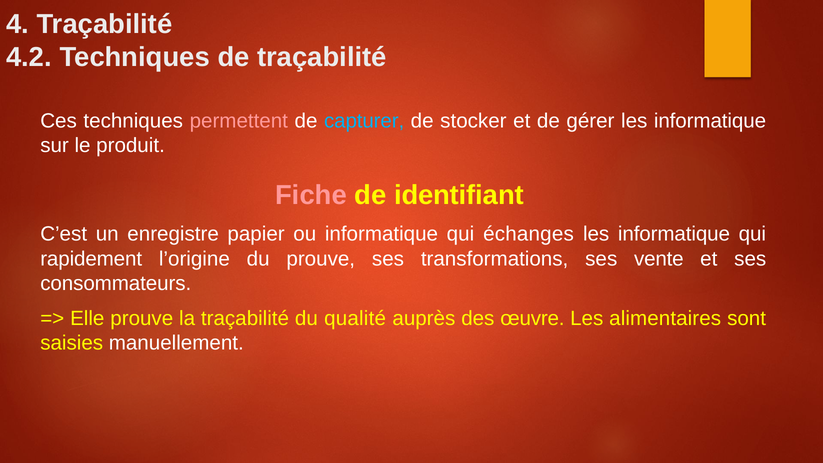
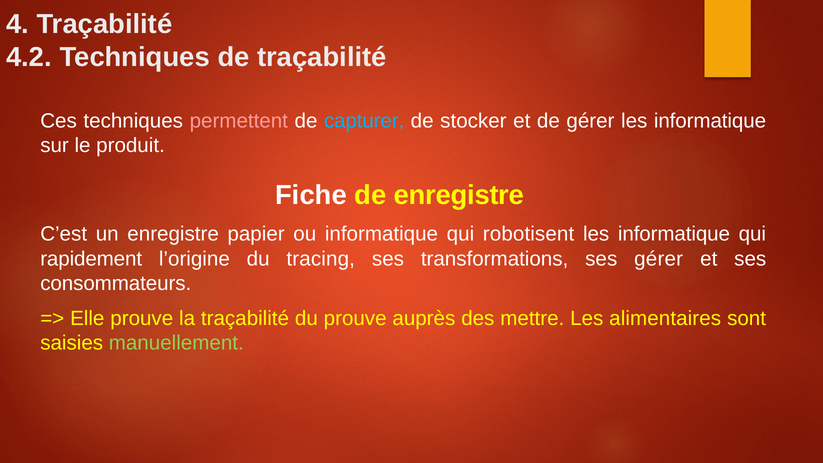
Fiche colour: pink -> white (311, 195)
de identifiant: identifiant -> enregistre (459, 195)
échanges: échanges -> robotisent (529, 234)
du prouve: prouve -> tracing (321, 259)
ses vente: vente -> gérer (659, 259)
du qualité: qualité -> prouve (355, 318)
œuvre: œuvre -> mettre (532, 318)
manuellement colour: white -> light green (176, 343)
